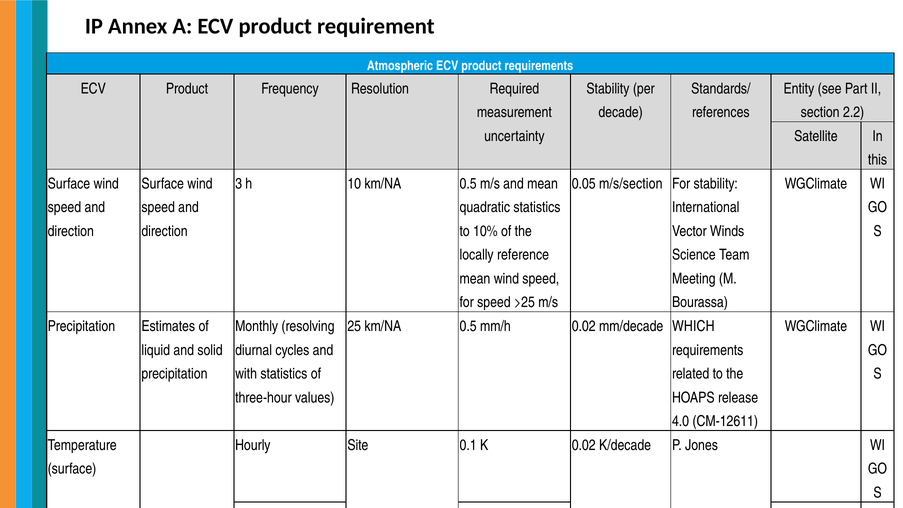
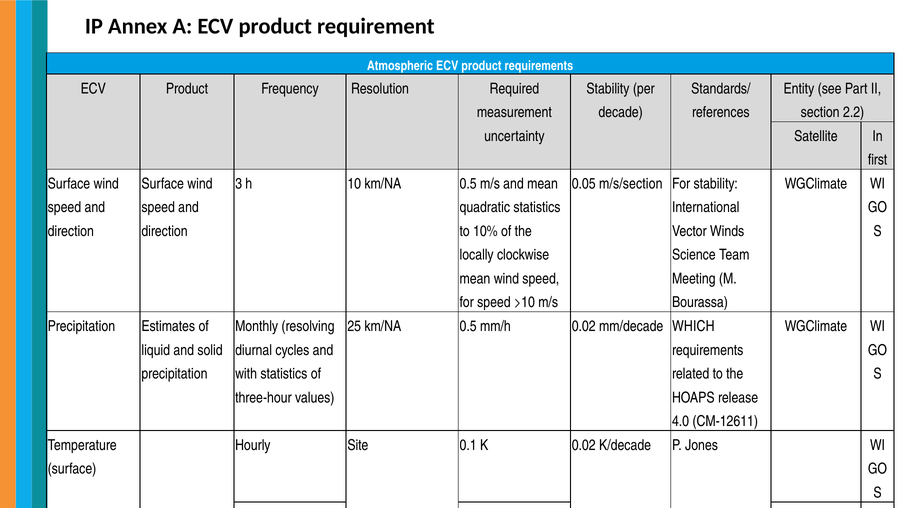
this: this -> first (878, 160)
reference: reference -> clockwise (523, 255)
>25: >25 -> >10 (524, 302)
